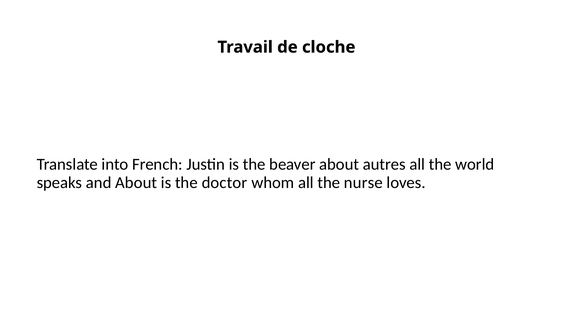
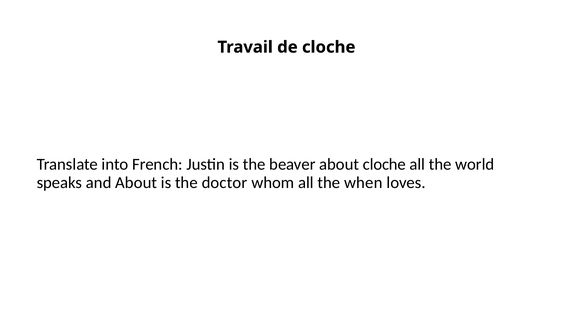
about autres: autres -> cloche (384, 165)
nurse: nurse -> when (363, 183)
